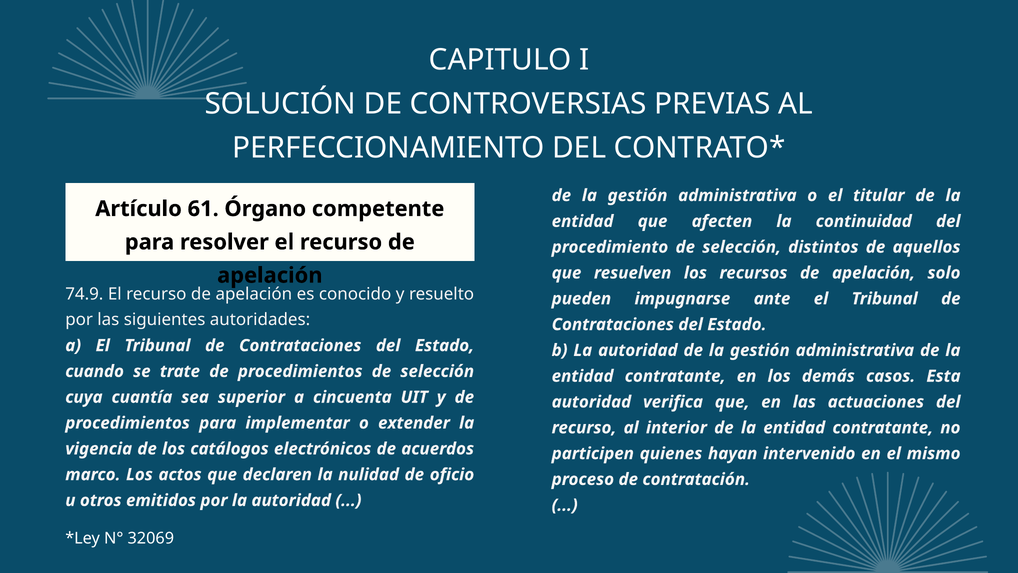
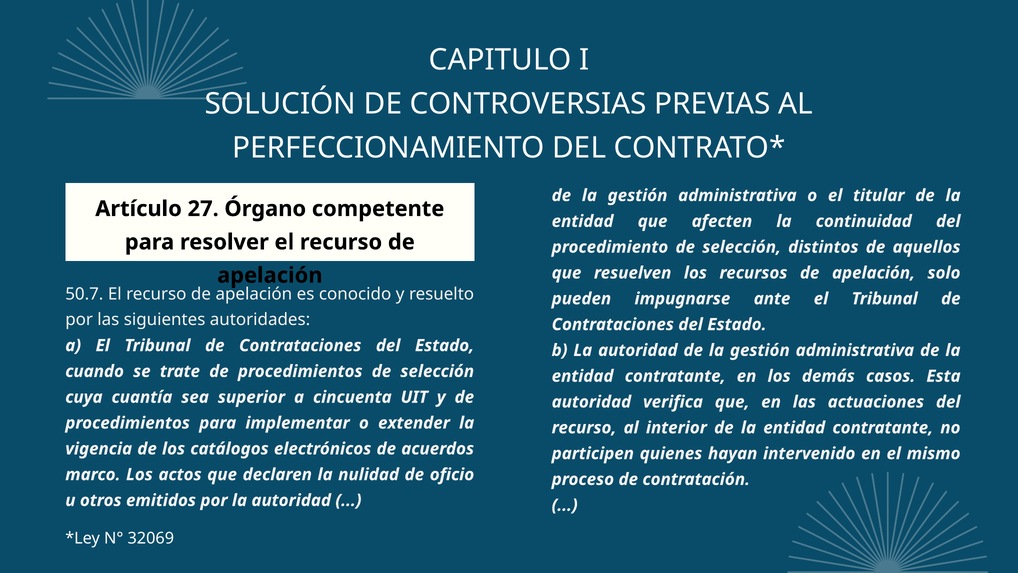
61: 61 -> 27 (203, 209)
74.9: 74.9 -> 50.7 (84, 294)
